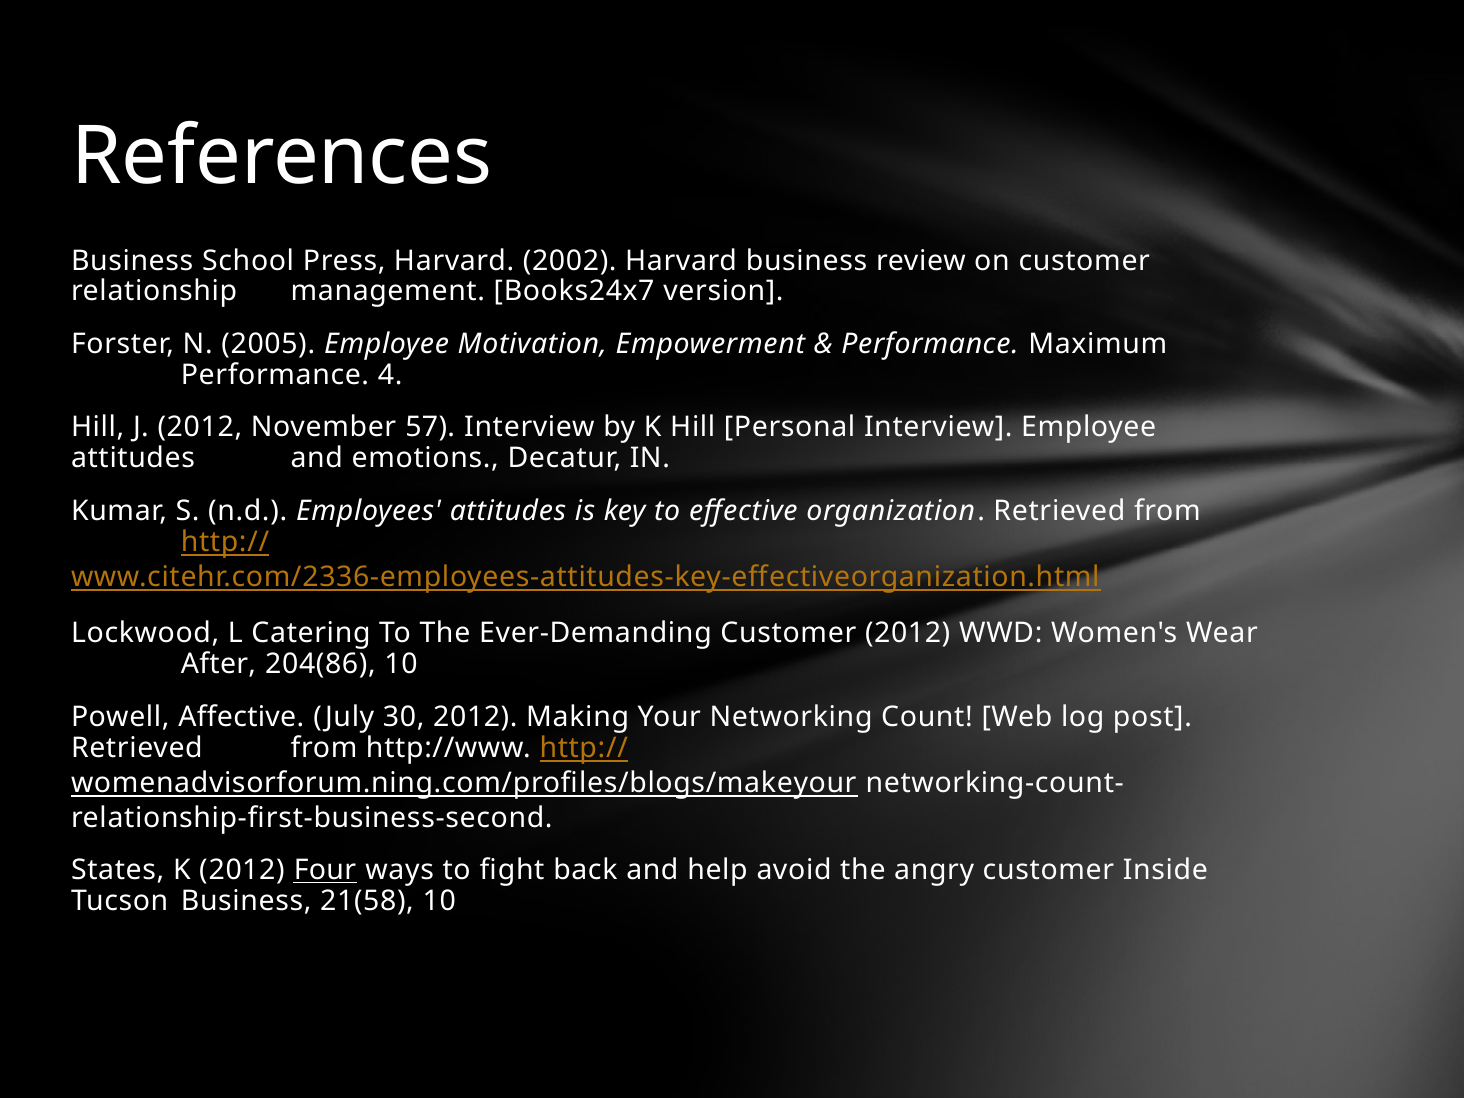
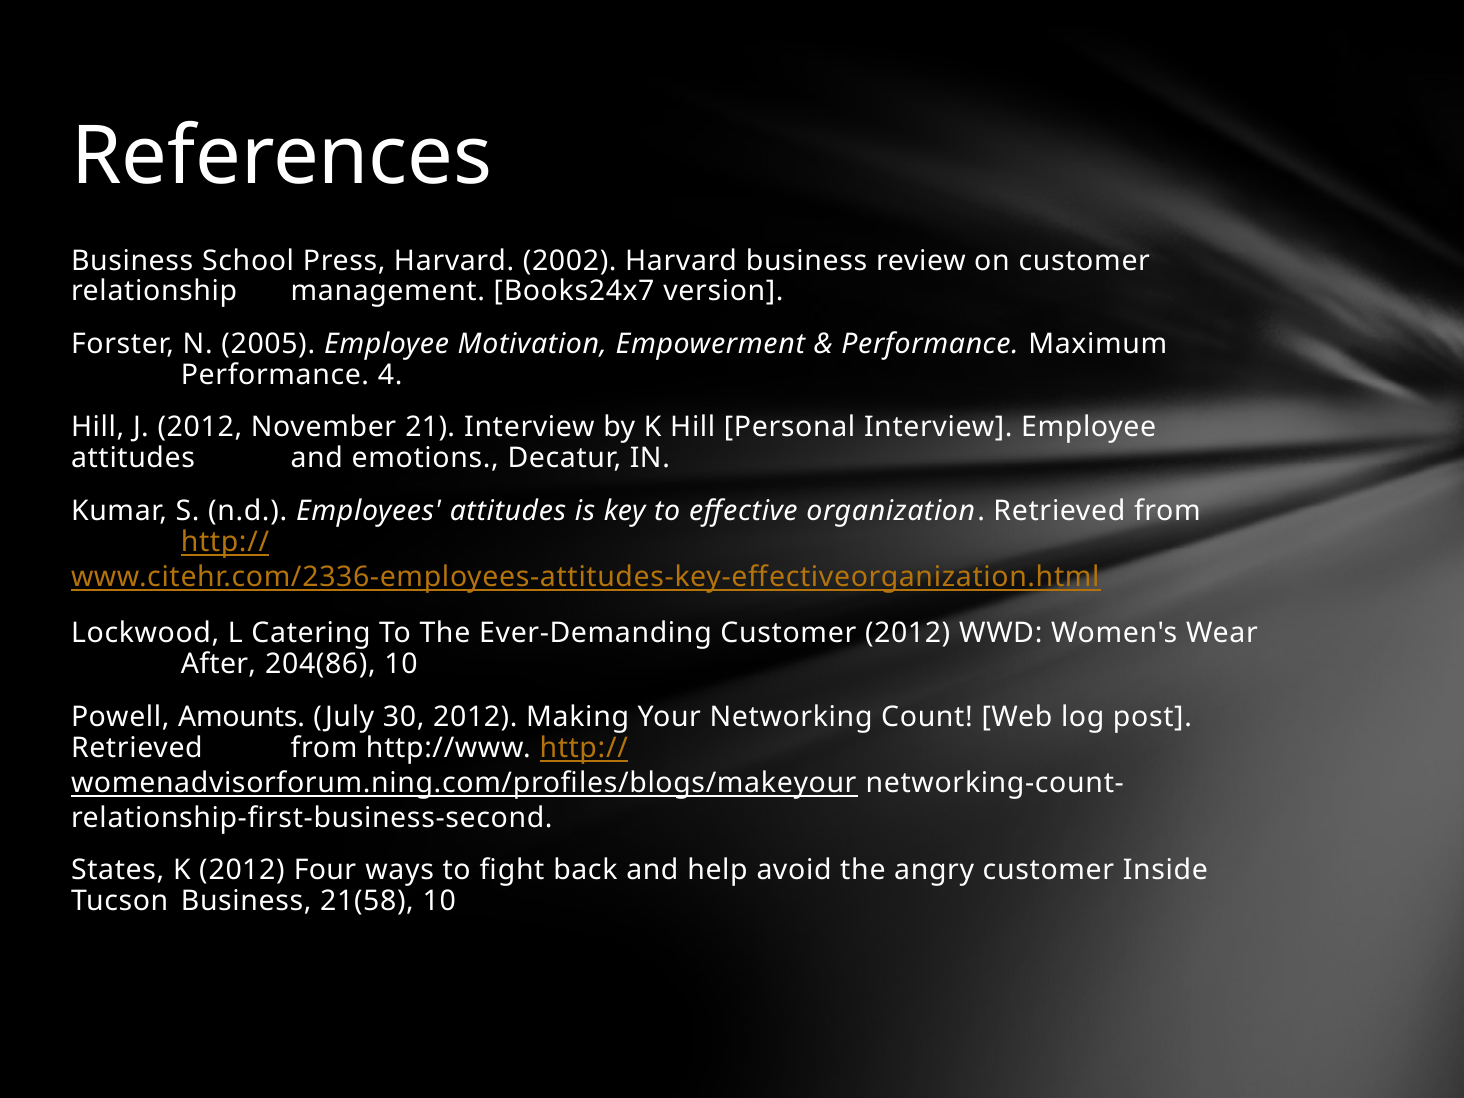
57: 57 -> 21 (430, 428)
Affective: Affective -> Amounts (242, 717)
Four underline: present -> none (325, 870)
